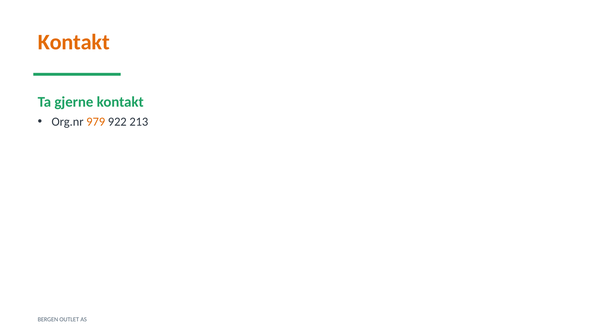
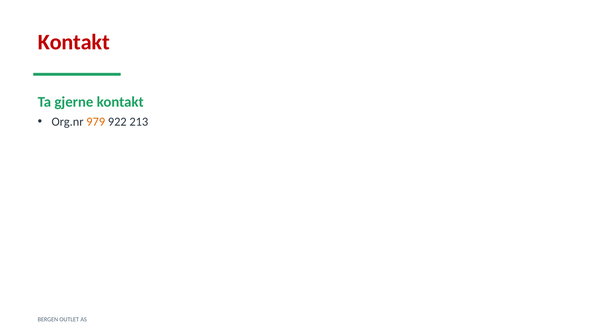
Kontakt colour: orange -> red (74, 42)
